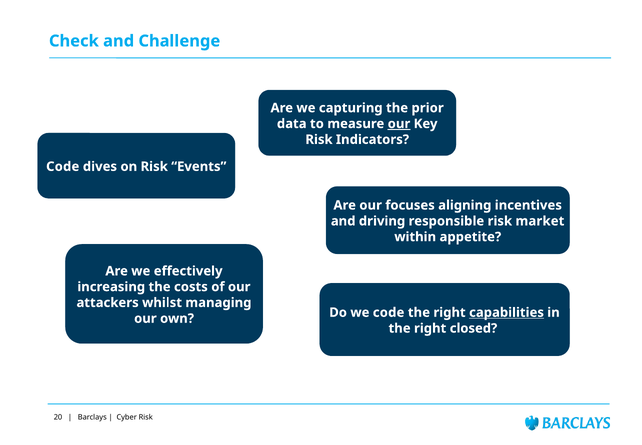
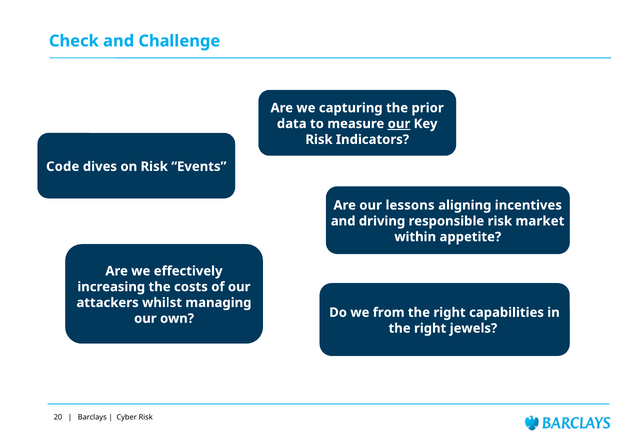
focuses: focuses -> lessons (410, 205)
we code: code -> from (389, 312)
capabilities underline: present -> none (507, 312)
closed: closed -> jewels (473, 328)
